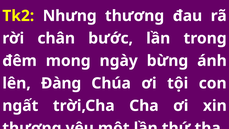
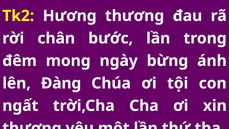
Nhưng: Nhưng -> Hương (70, 16)
